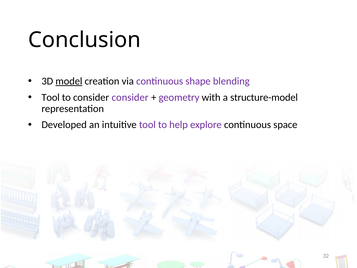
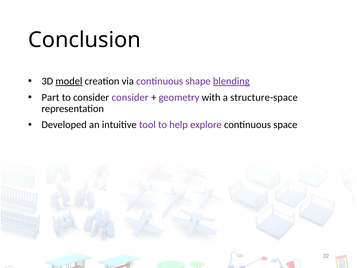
blending underline: none -> present (231, 81)
Tool: Tool -> Part (50, 97)
structure-model: structure-model -> structure-space (264, 97)
